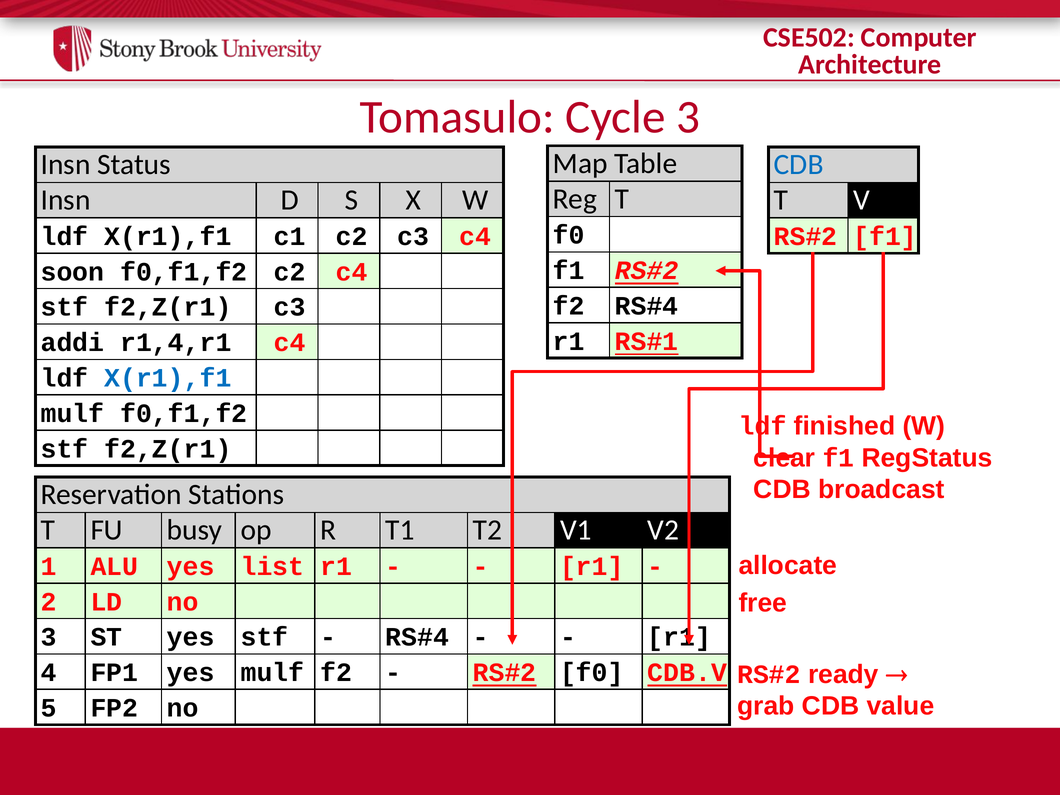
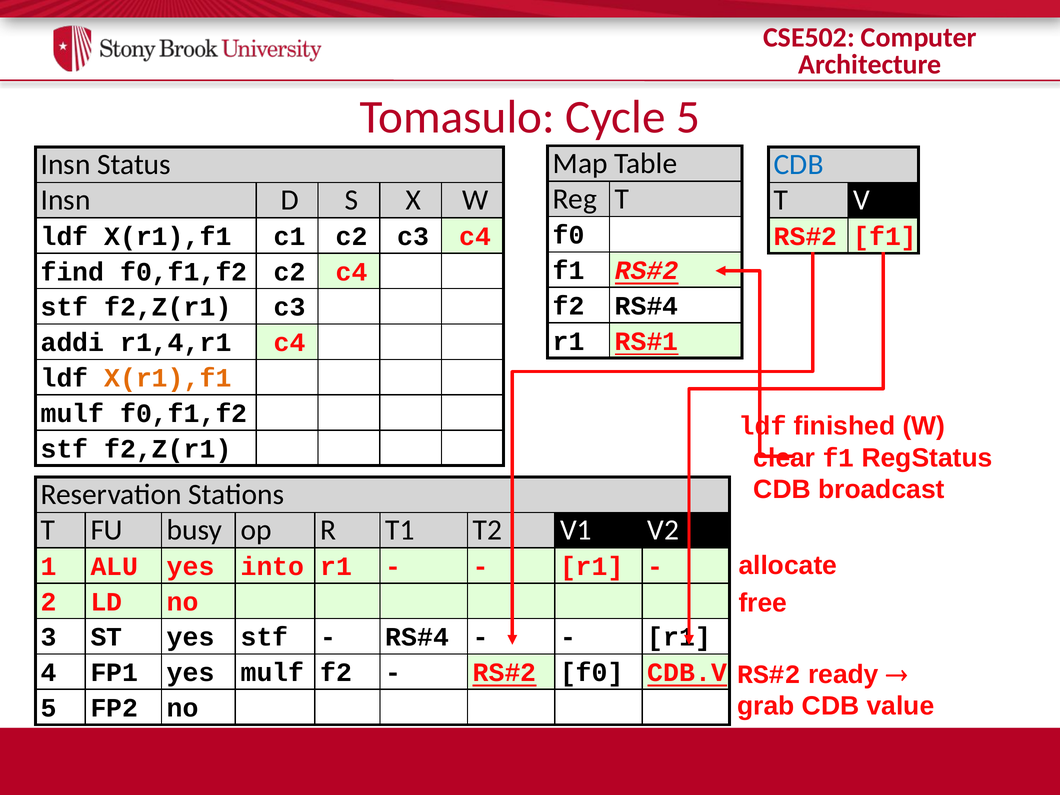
Cycle 3: 3 -> 5 (688, 117)
soon: soon -> find (72, 272)
X(r1),f1 colour: blue -> orange (168, 378)
list: list -> into (272, 566)
